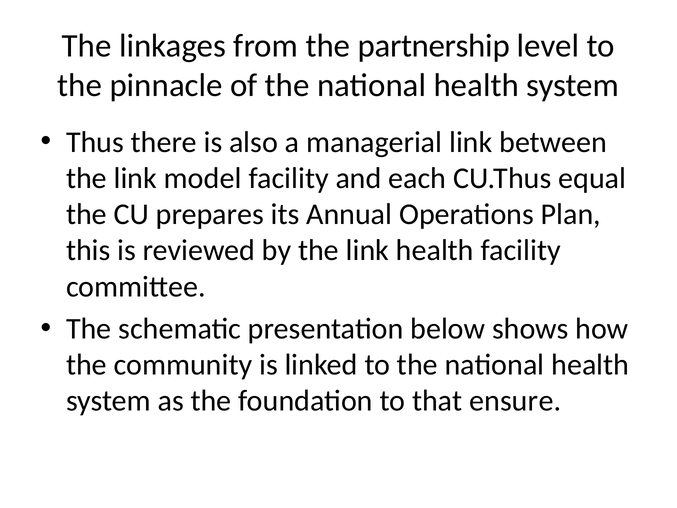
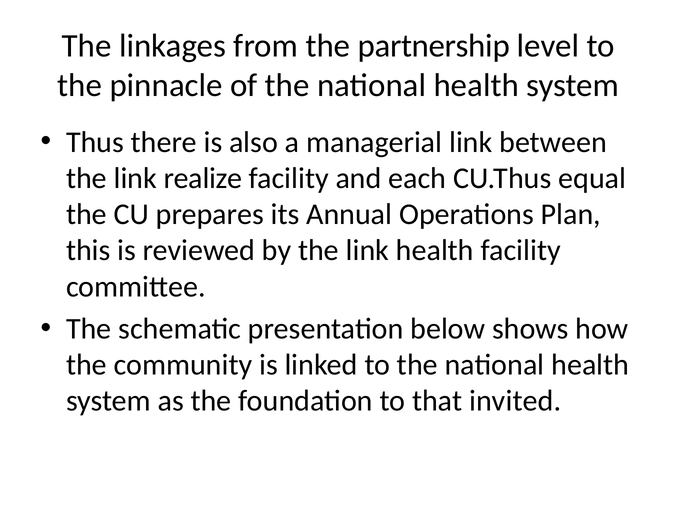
model: model -> realize (203, 178)
ensure: ensure -> invited (515, 401)
